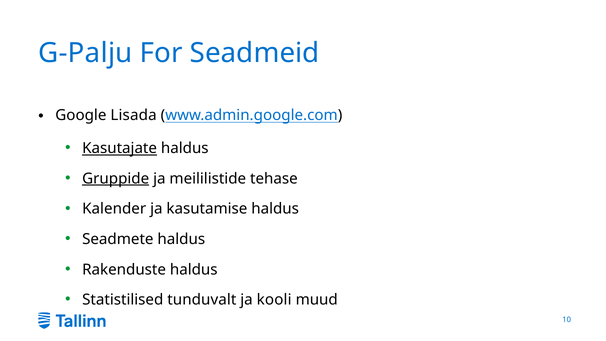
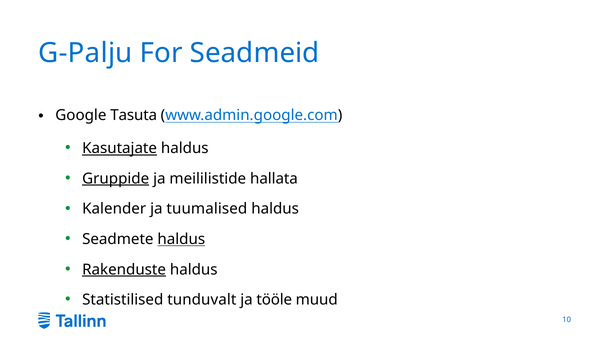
Lisada: Lisada -> Tasuta (134, 115)
tehase: tehase -> hallata (274, 179)
kasutamise: kasutamise -> tuumalised (207, 209)
haldus underline: none -> present (181, 239)
Rakenduste underline: none -> present (124, 269)
kooli: kooli -> tööle (274, 300)
